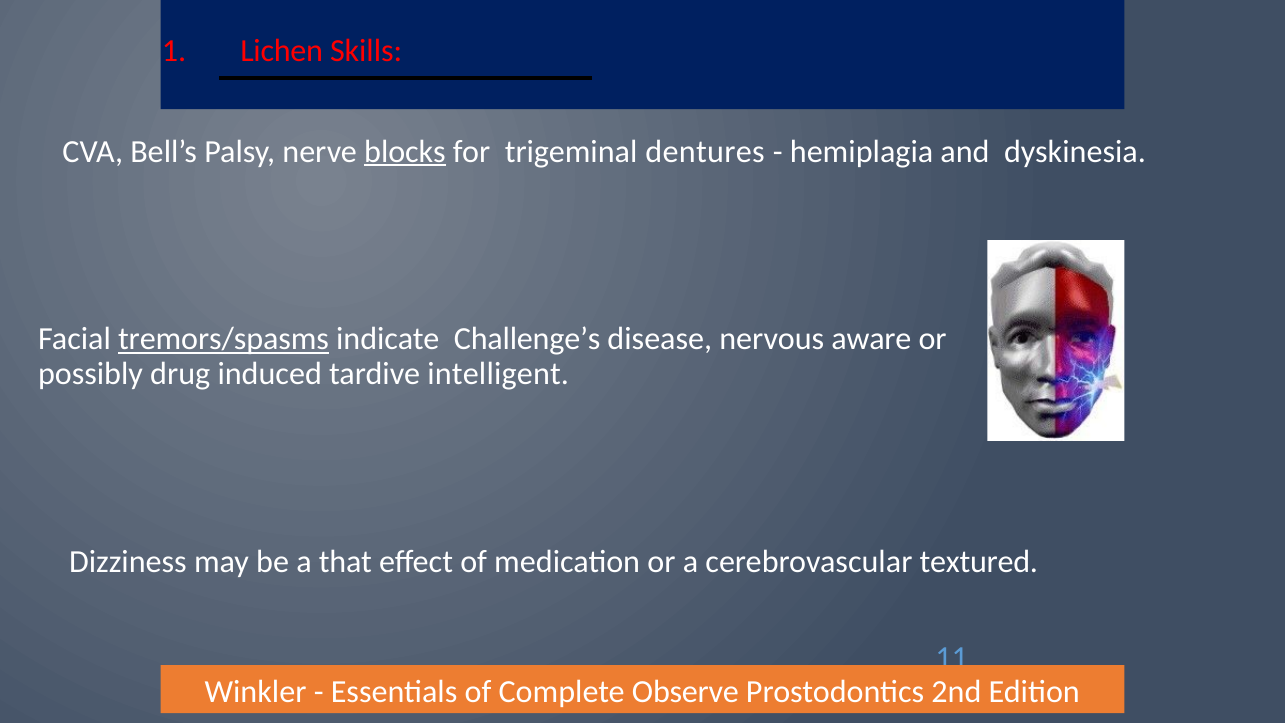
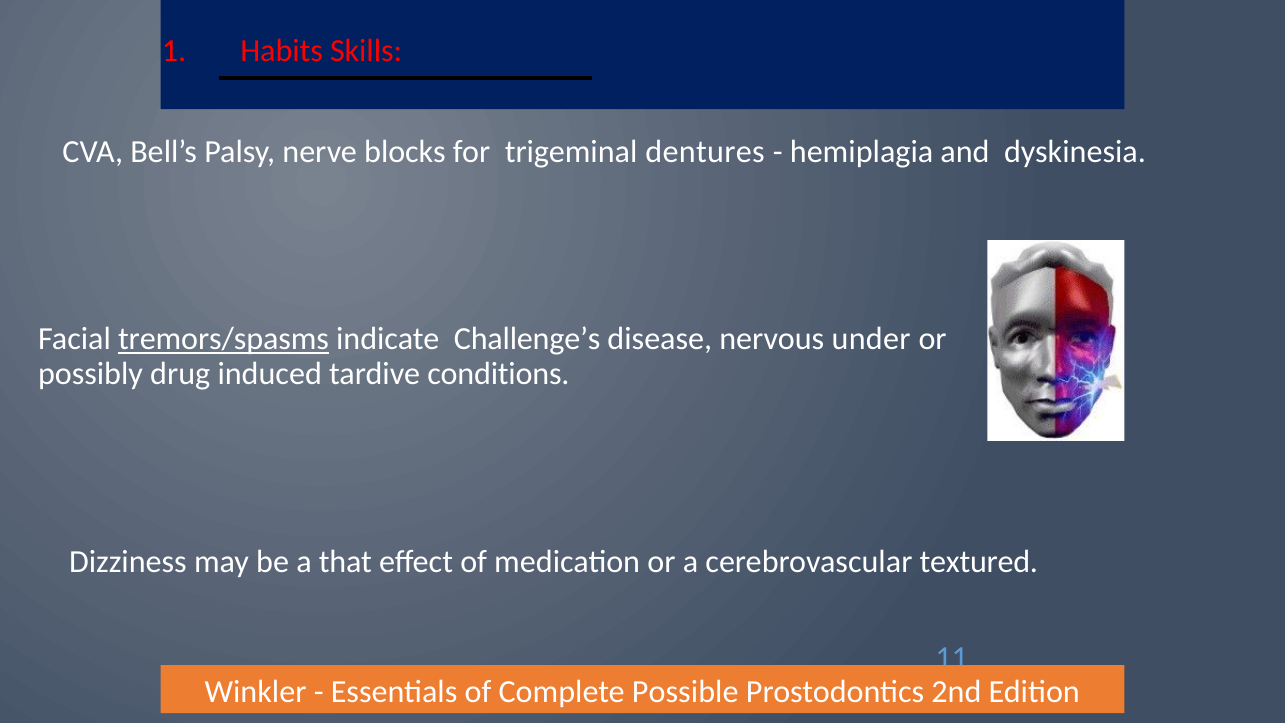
Lichen: Lichen -> Habits (282, 51)
blocks underline: present -> none (405, 151)
aware: aware -> under (871, 339)
intelligent: intelligent -> conditions (498, 374)
Observe: Observe -> Possible (685, 691)
